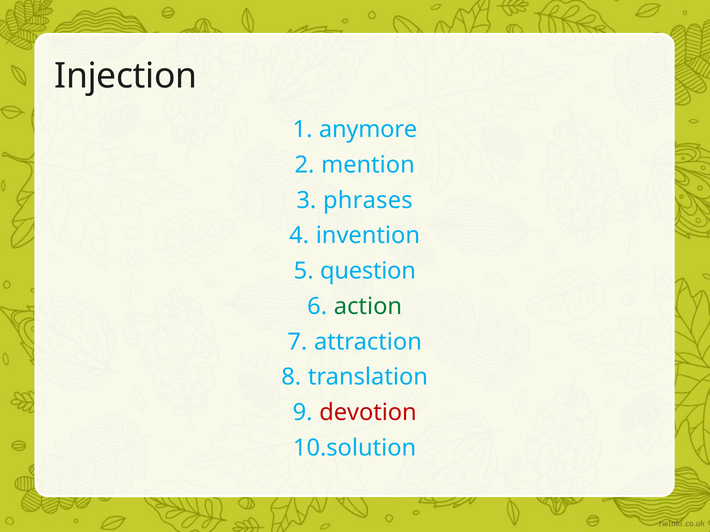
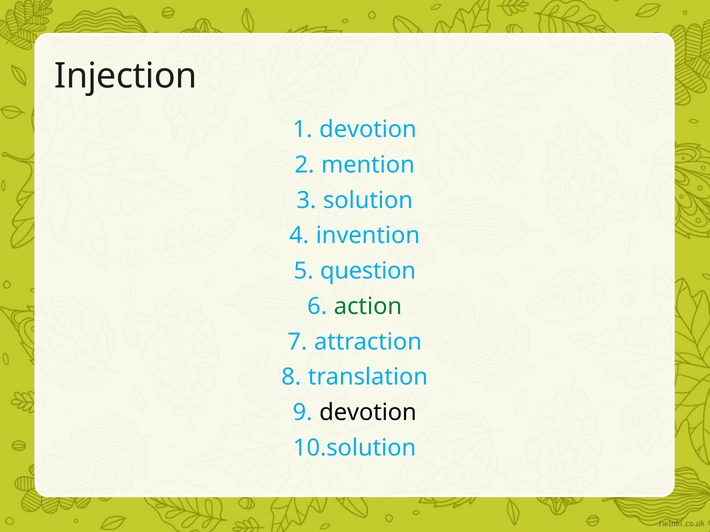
anymore: anymore -> devotion (368, 130)
phrases: phrases -> solution (368, 200)
devotion colour: red -> black (368, 413)
